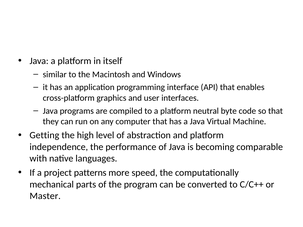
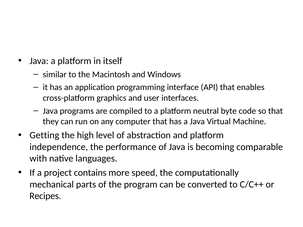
patterns: patterns -> contains (90, 173)
Master: Master -> Recipes (45, 196)
